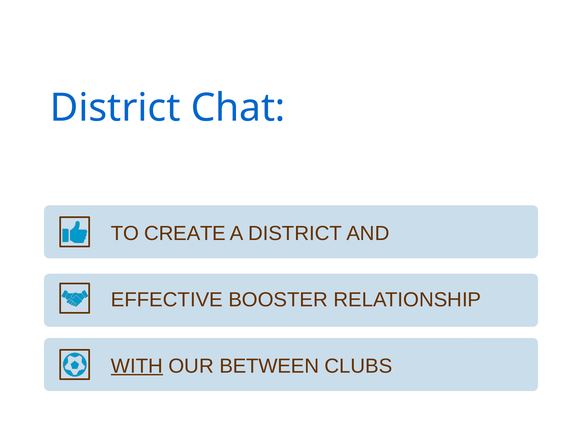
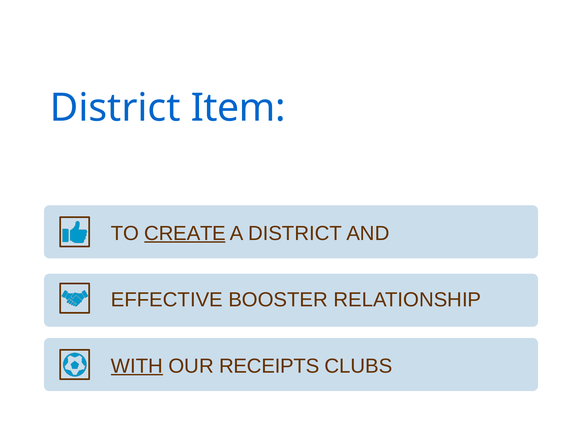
Chat: Chat -> Item (238, 108)
CREATE underline: none -> present (185, 233)
BETWEEN: BETWEEN -> RECEIPTS (269, 366)
